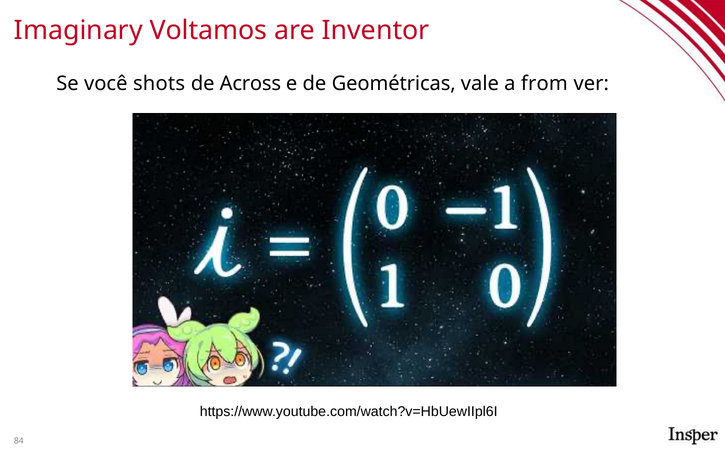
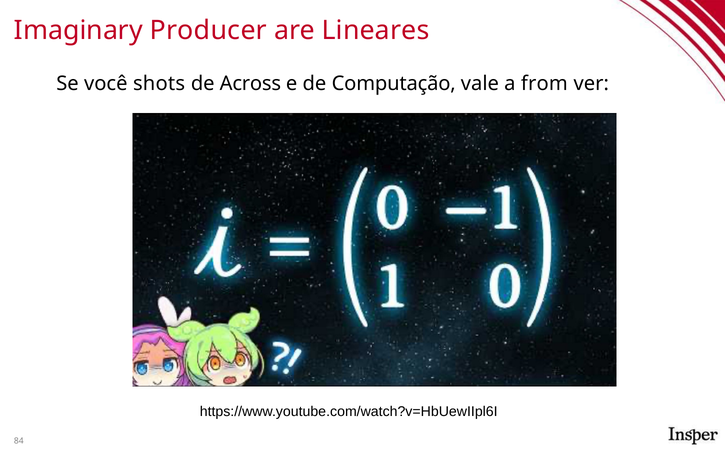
Voltamos: Voltamos -> Producer (208, 31)
Inventor: Inventor -> Lineares (376, 31)
Geométricas: Geométricas -> Computação (394, 84)
